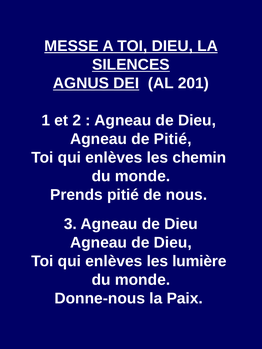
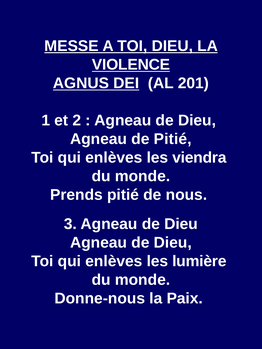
SILENCES: SILENCES -> VIOLENCE (131, 65)
chemin: chemin -> viendra (199, 158)
